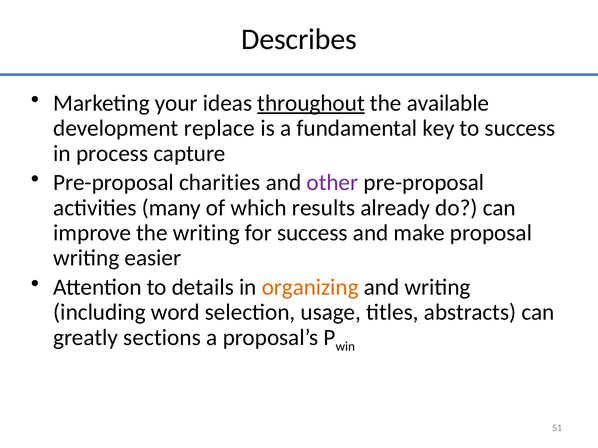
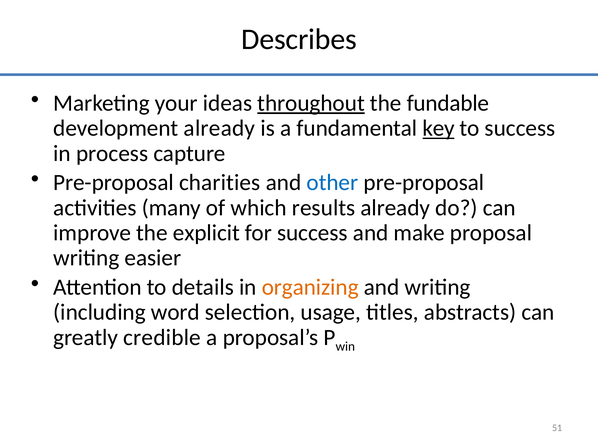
available: available -> fundable (448, 103)
development replace: replace -> already (219, 128)
key underline: none -> present (439, 128)
other colour: purple -> blue (332, 183)
the writing: writing -> explicit (206, 233)
sections: sections -> credible (162, 338)
